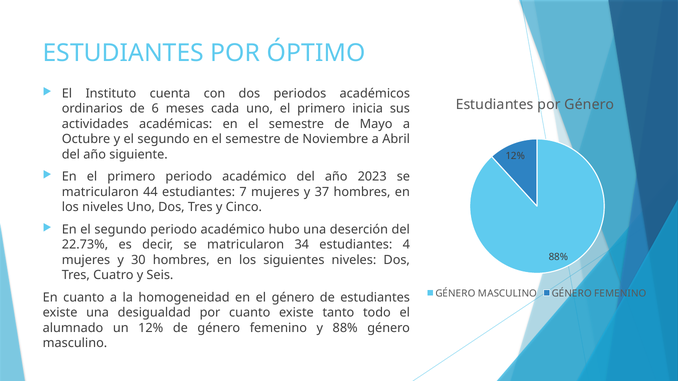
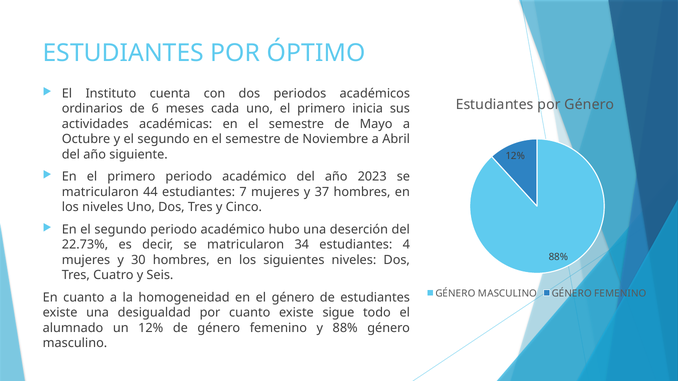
tanto: tanto -> sigue (338, 313)
